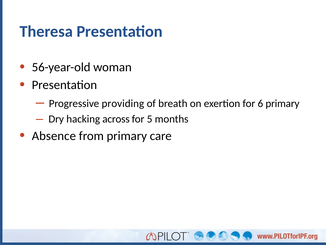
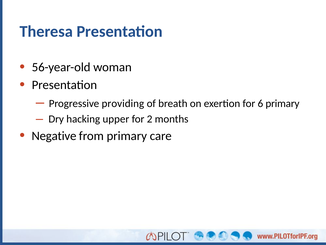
across: across -> upper (116, 119)
5: 5 -> 2 (150, 119)
Absence: Absence -> Negative (54, 136)
